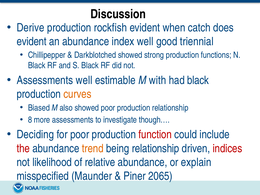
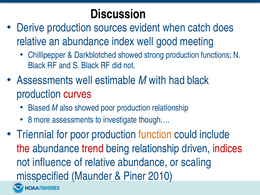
rockfish: rockfish -> sources (110, 28)
evident: evident -> relative (32, 41)
triennial: triennial -> meeting (197, 41)
curves colour: orange -> red (77, 94)
Deciding: Deciding -> Triennial (35, 135)
function colour: red -> orange (155, 135)
trend colour: orange -> red (93, 148)
likelihood: likelihood -> influence (52, 162)
explain: explain -> scaling (196, 162)
2065: 2065 -> 2010 (160, 176)
